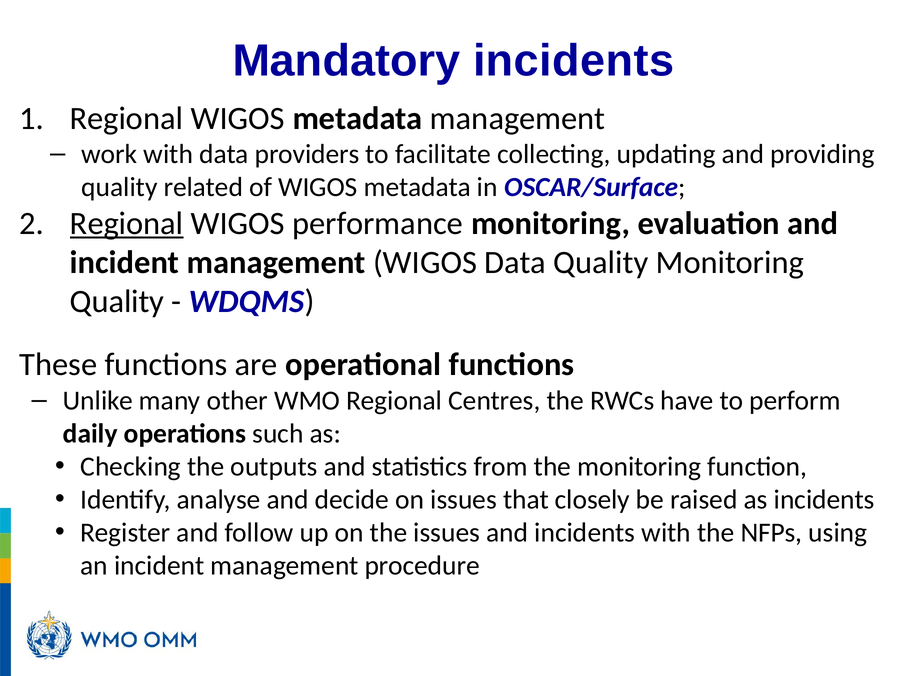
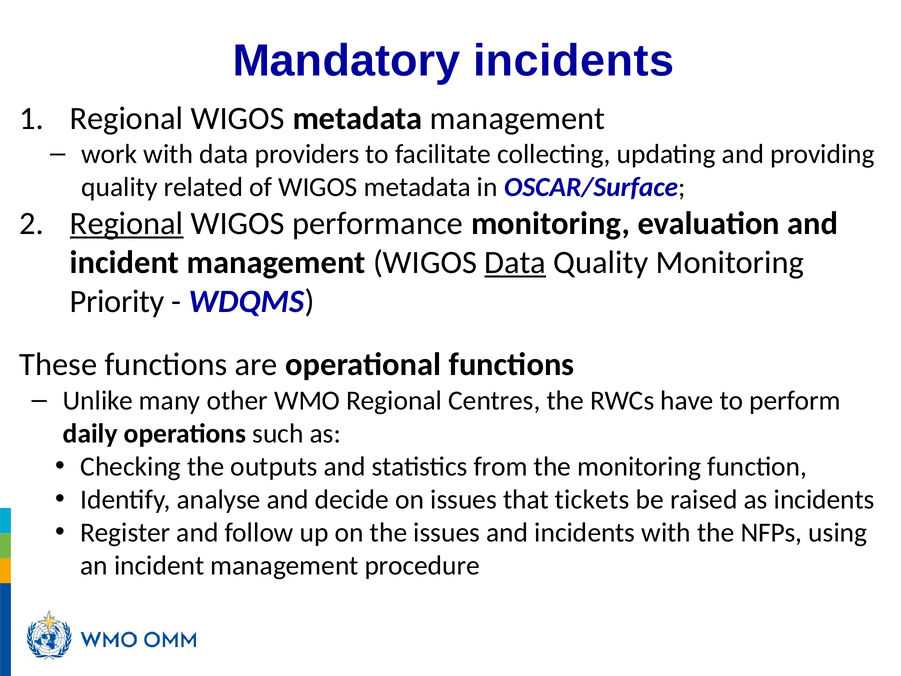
Data underline: none -> present (515, 263)
Quality: Quality -> Priority (117, 302)
closely: closely -> tickets (592, 499)
